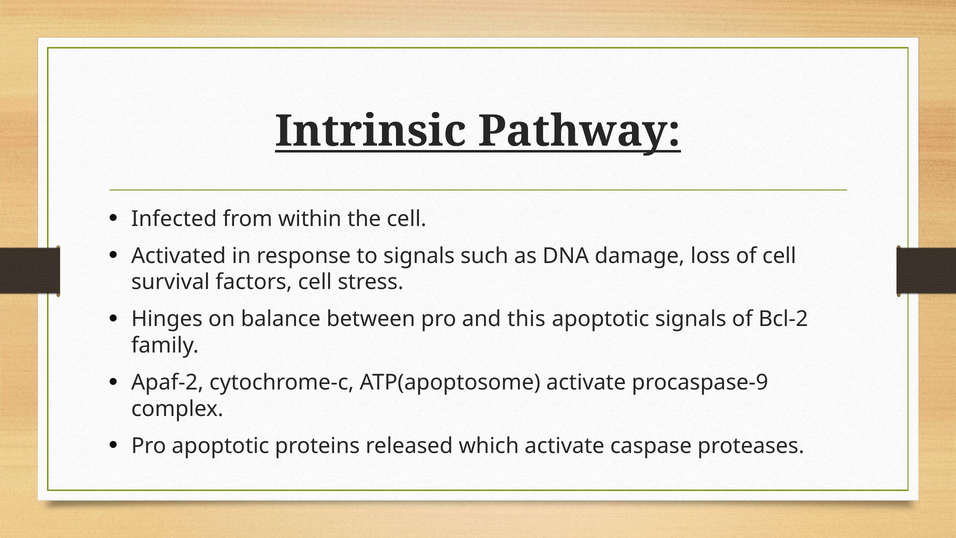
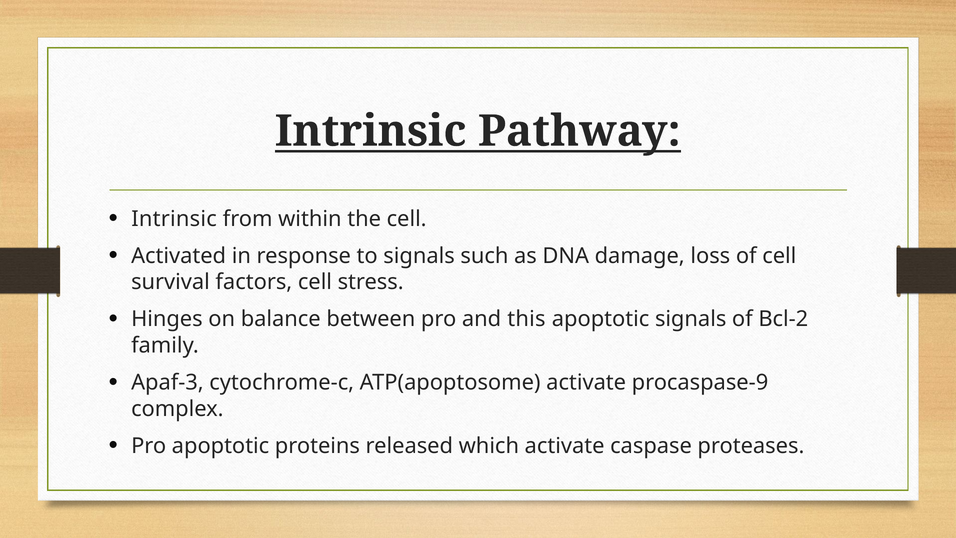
Infected: Infected -> Intrinsic (174, 219)
Apaf-2: Apaf-2 -> Apaf-3 (167, 382)
